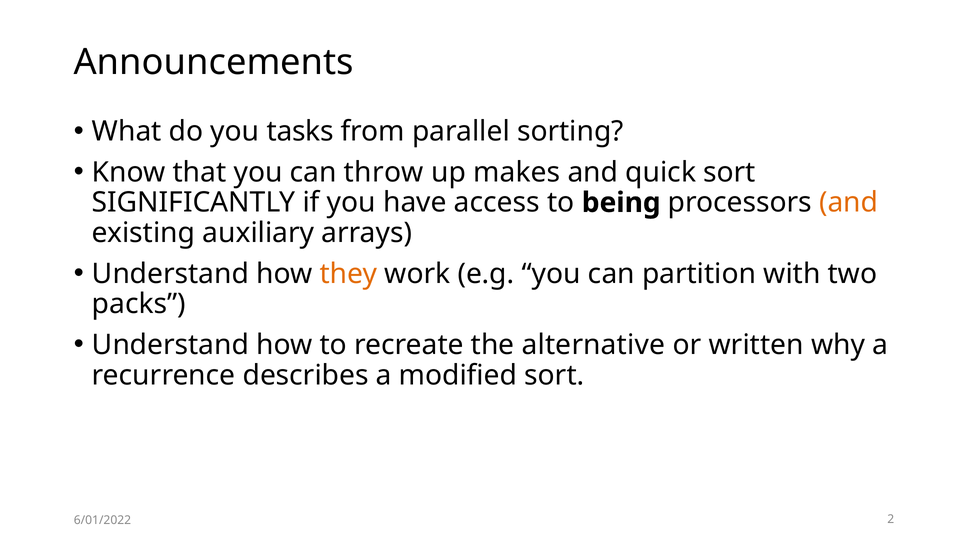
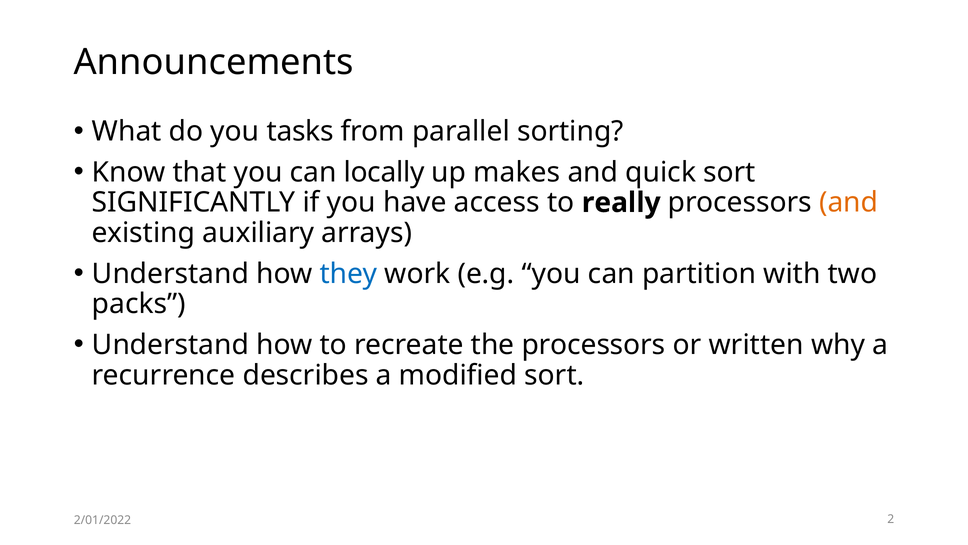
throw: throw -> locally (384, 172)
being: being -> really (621, 202)
they colour: orange -> blue (348, 273)
the alternative: alternative -> processors (594, 344)
6/01/2022: 6/01/2022 -> 2/01/2022 (102, 520)
